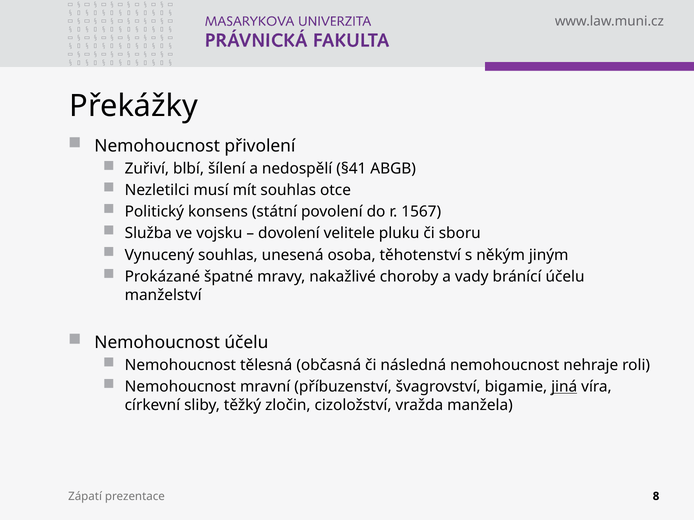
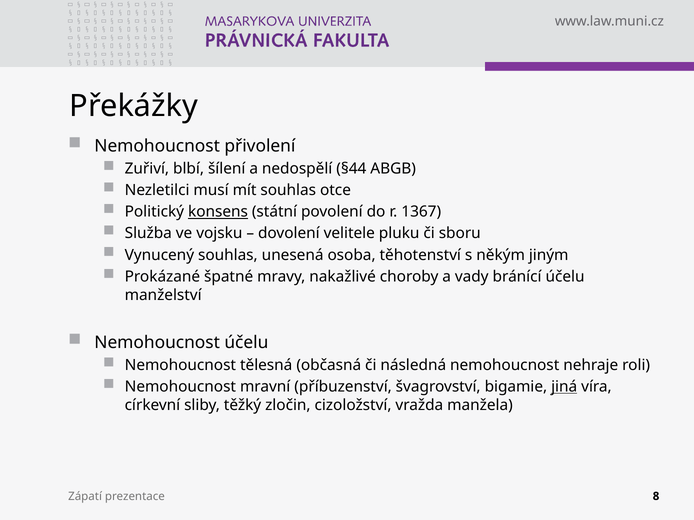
§41: §41 -> §44 (351, 169)
konsens underline: none -> present (218, 212)
1567: 1567 -> 1367 (421, 212)
